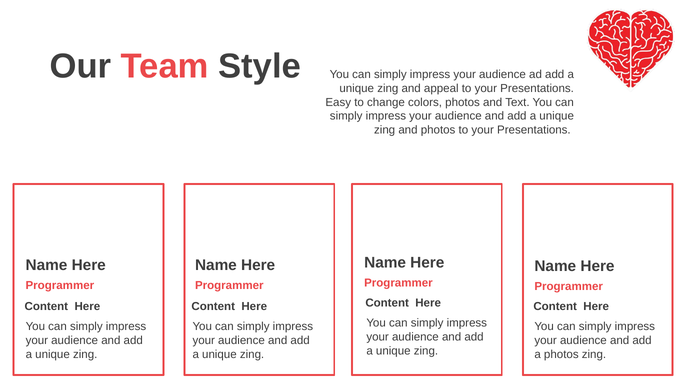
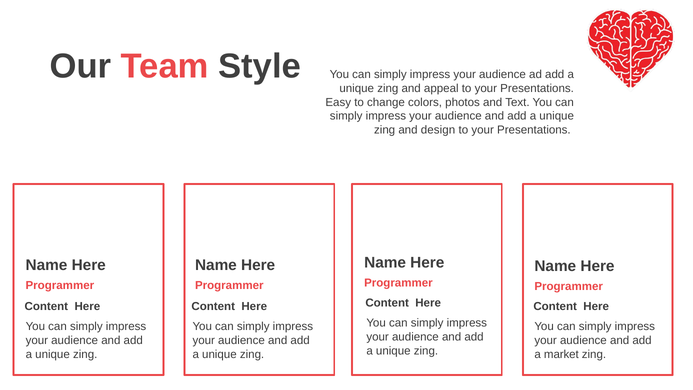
and photos: photos -> design (438, 130)
a photos: photos -> market (561, 354)
